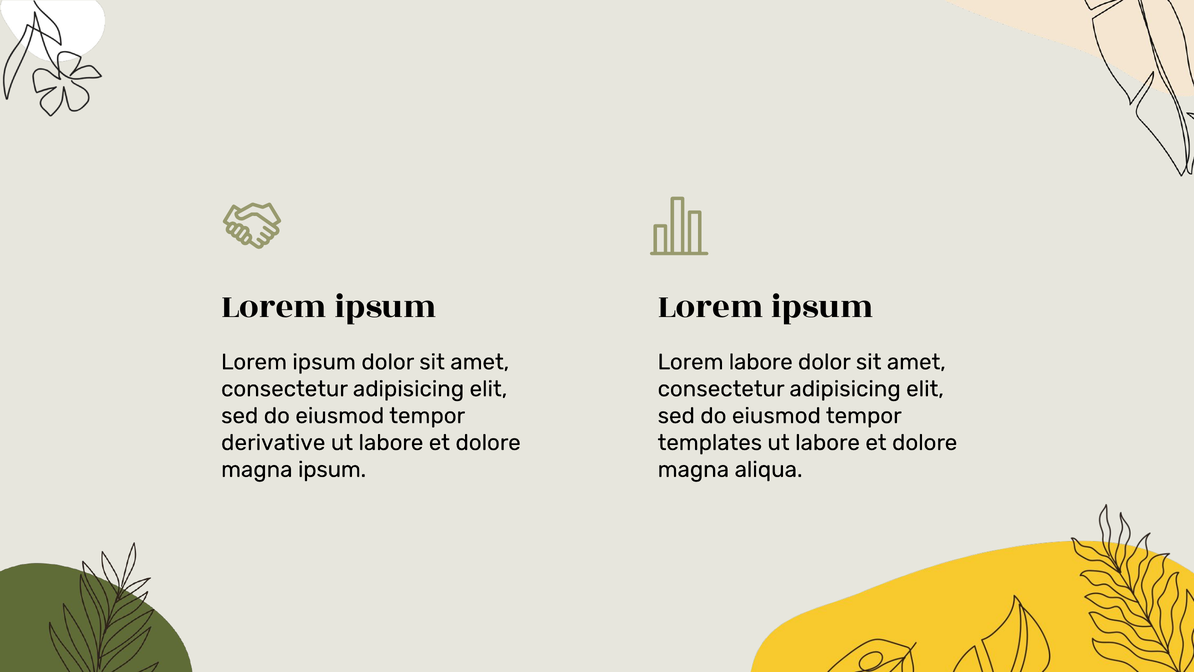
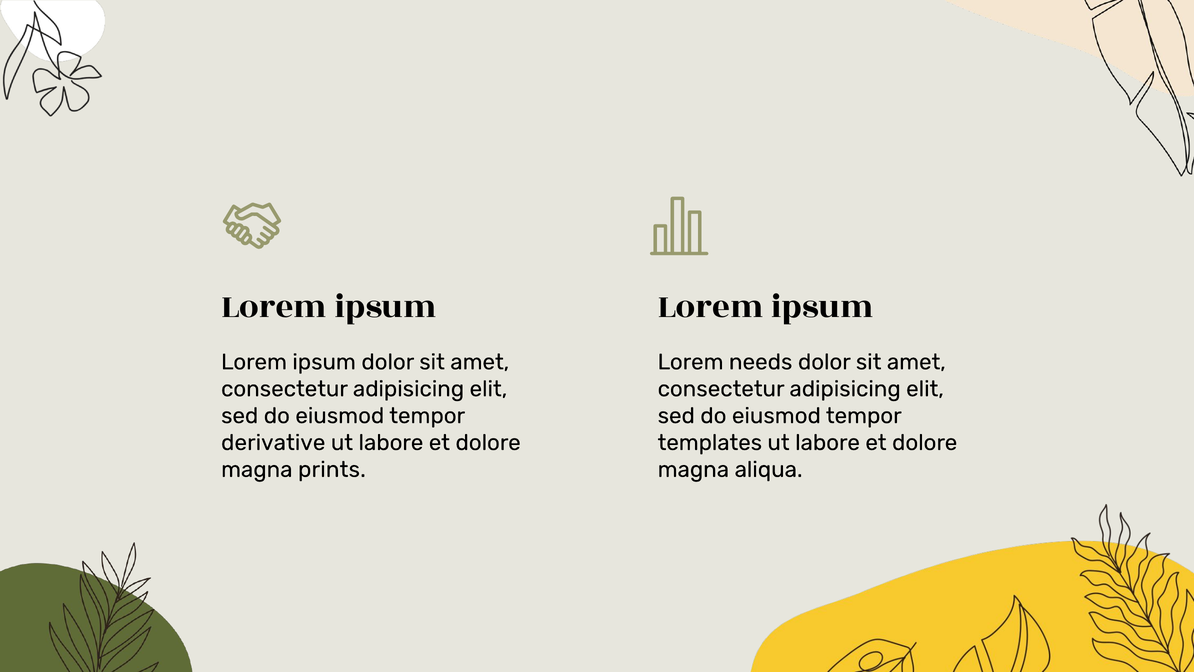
Lorem labore: labore -> needs (761, 362)
magna ipsum: ipsum -> prints (332, 469)
